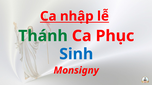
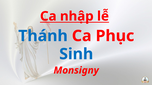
Thánh colour: green -> blue (43, 36)
